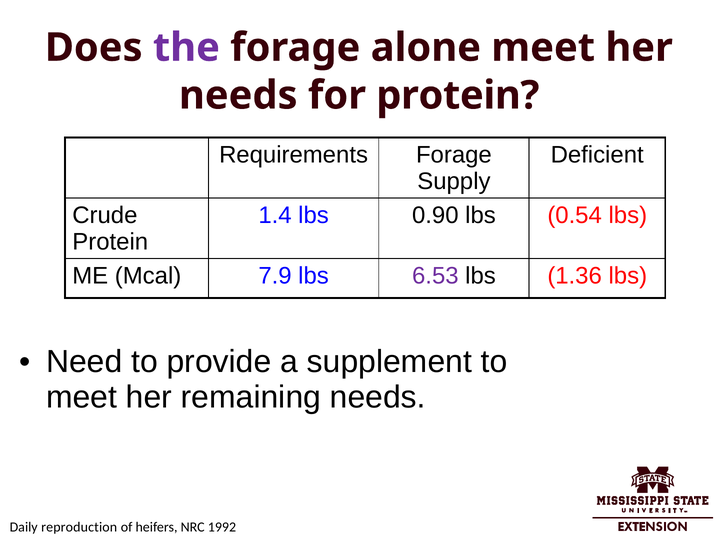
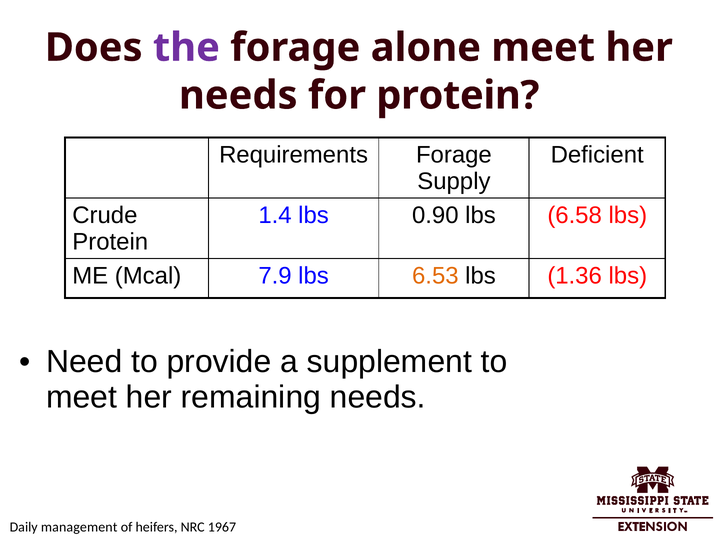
0.54: 0.54 -> 6.58 (575, 216)
6.53 colour: purple -> orange (435, 276)
reproduction: reproduction -> management (79, 527)
1992: 1992 -> 1967 (222, 527)
